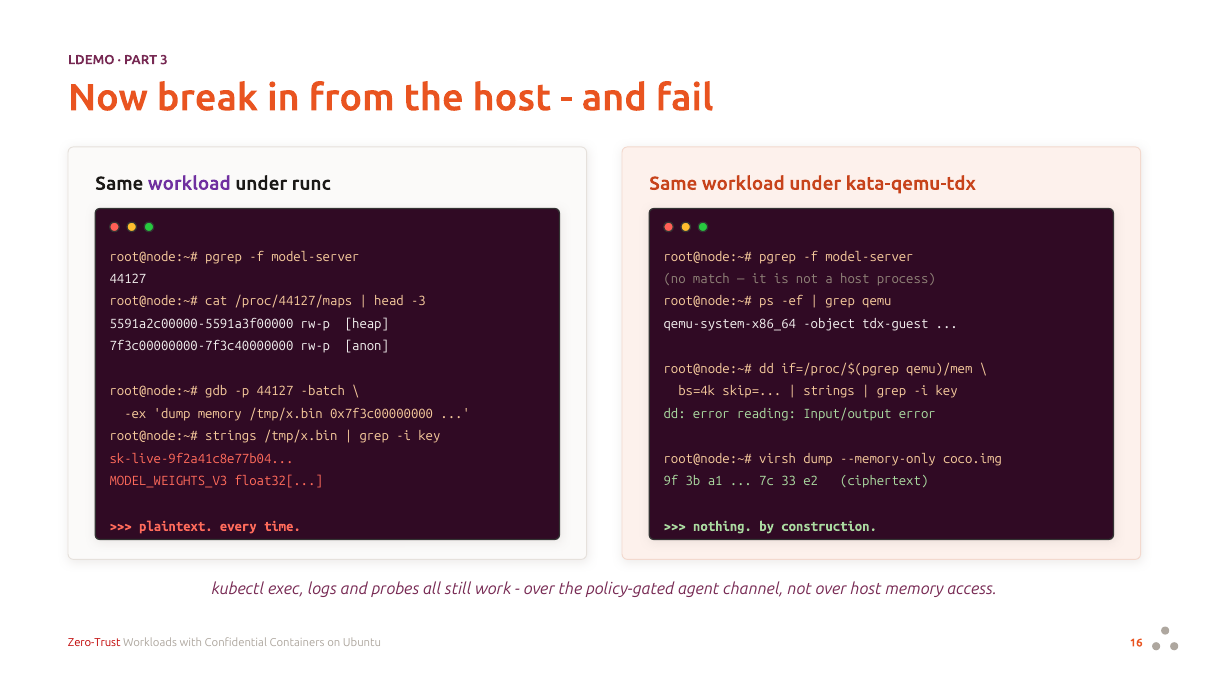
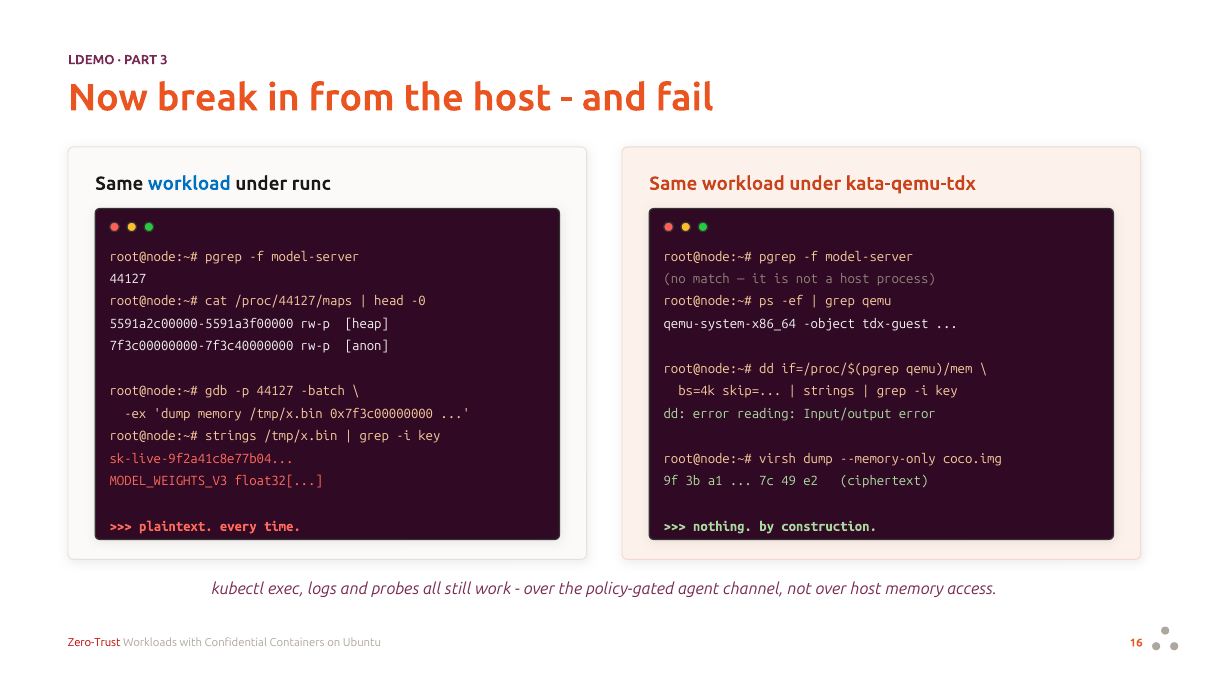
workload colour: purple -> blue (189, 184)
-3: -3 -> -0 (418, 302)
33: 33 -> 49 (789, 482)
